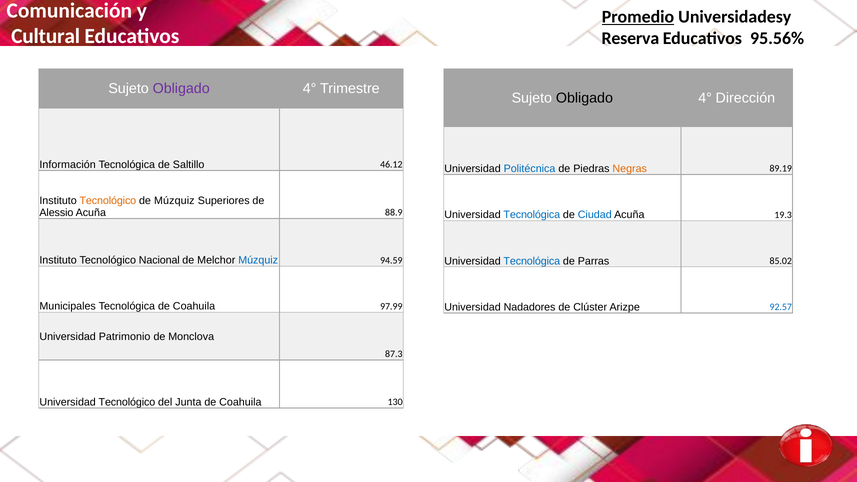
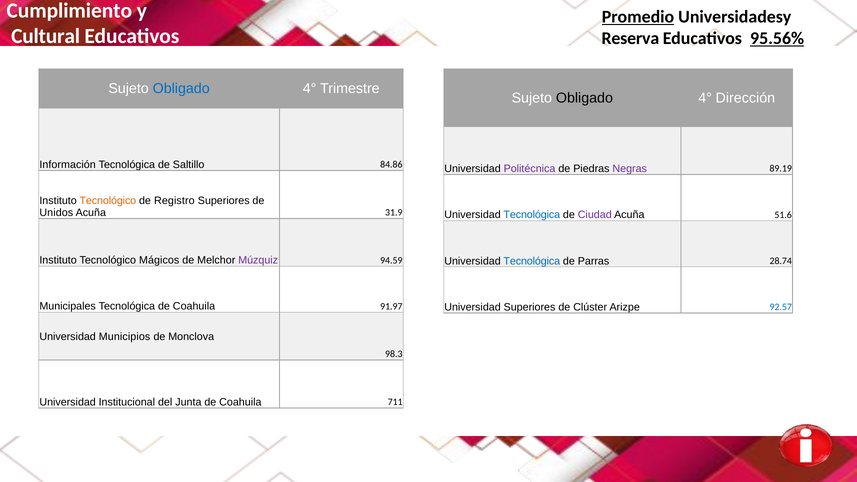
Comunicación: Comunicación -> Cumplimiento (69, 11)
95.56% underline: none -> present (777, 38)
Obligado colour: purple -> blue (181, 89)
46.12: 46.12 -> 84.86 (391, 165)
Politécnica colour: blue -> purple (530, 169)
Negras colour: orange -> purple (630, 169)
de Múzquiz: Múzquiz -> Registro (174, 201)
Alessio: Alessio -> Unidos (56, 213)
88.9: 88.9 -> 31.9 (394, 213)
Ciudad colour: blue -> purple (595, 215)
19.3: 19.3 -> 51.6 (783, 215)
Nacional: Nacional -> Mágicos (159, 260)
Múzquiz colour: blue -> purple (258, 260)
85.02: 85.02 -> 28.74 (781, 261)
97.99: 97.99 -> 91.97 (391, 306)
Universidad Nadadores: Nadadores -> Superiores (530, 307)
Patrimonio: Patrimonio -> Municipios (125, 337)
87.3: 87.3 -> 98.3 (394, 354)
Universidad Tecnológico: Tecnológico -> Institucional (127, 402)
130: 130 -> 711 (395, 402)
